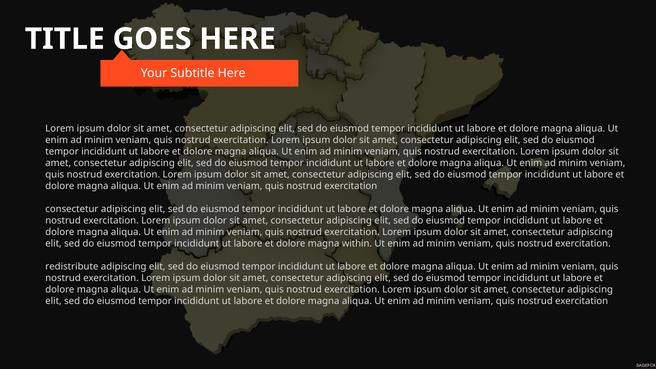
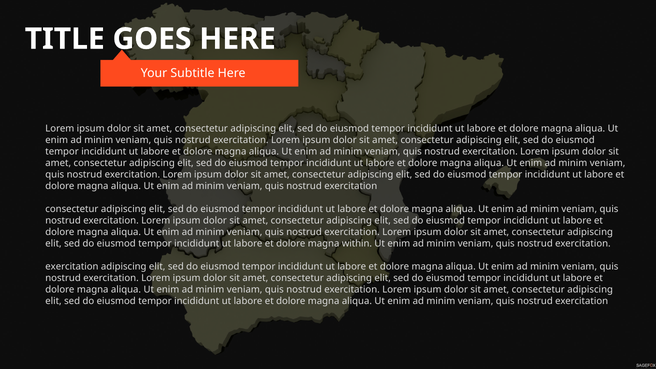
redistribute: redistribute -> exercitation (72, 266)
